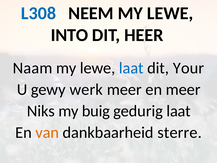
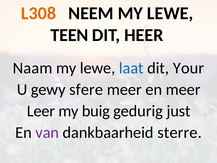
L308 colour: blue -> orange (38, 13)
INTO: INTO -> TEEN (69, 35)
werk: werk -> sfere (86, 89)
Niks: Niks -> Leer (41, 111)
gedurig laat: laat -> just (179, 111)
van colour: orange -> purple (47, 132)
